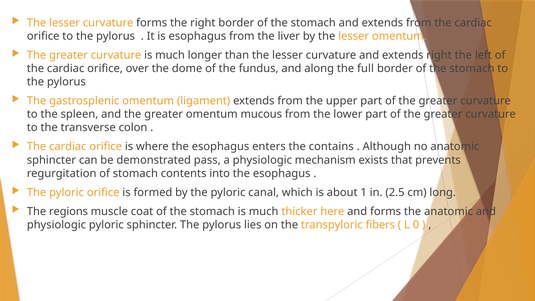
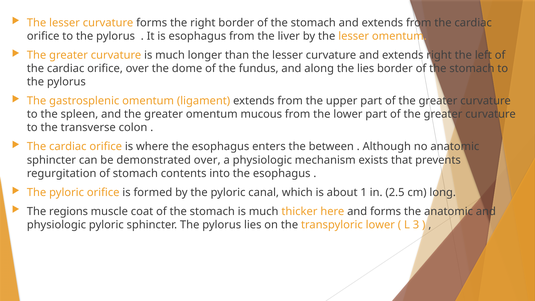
the full: full -> lies (366, 68)
contains: contains -> between (331, 147)
demonstrated pass: pass -> over (207, 160)
transpyloric fibers: fibers -> lower (380, 225)
0: 0 -> 3 (416, 225)
